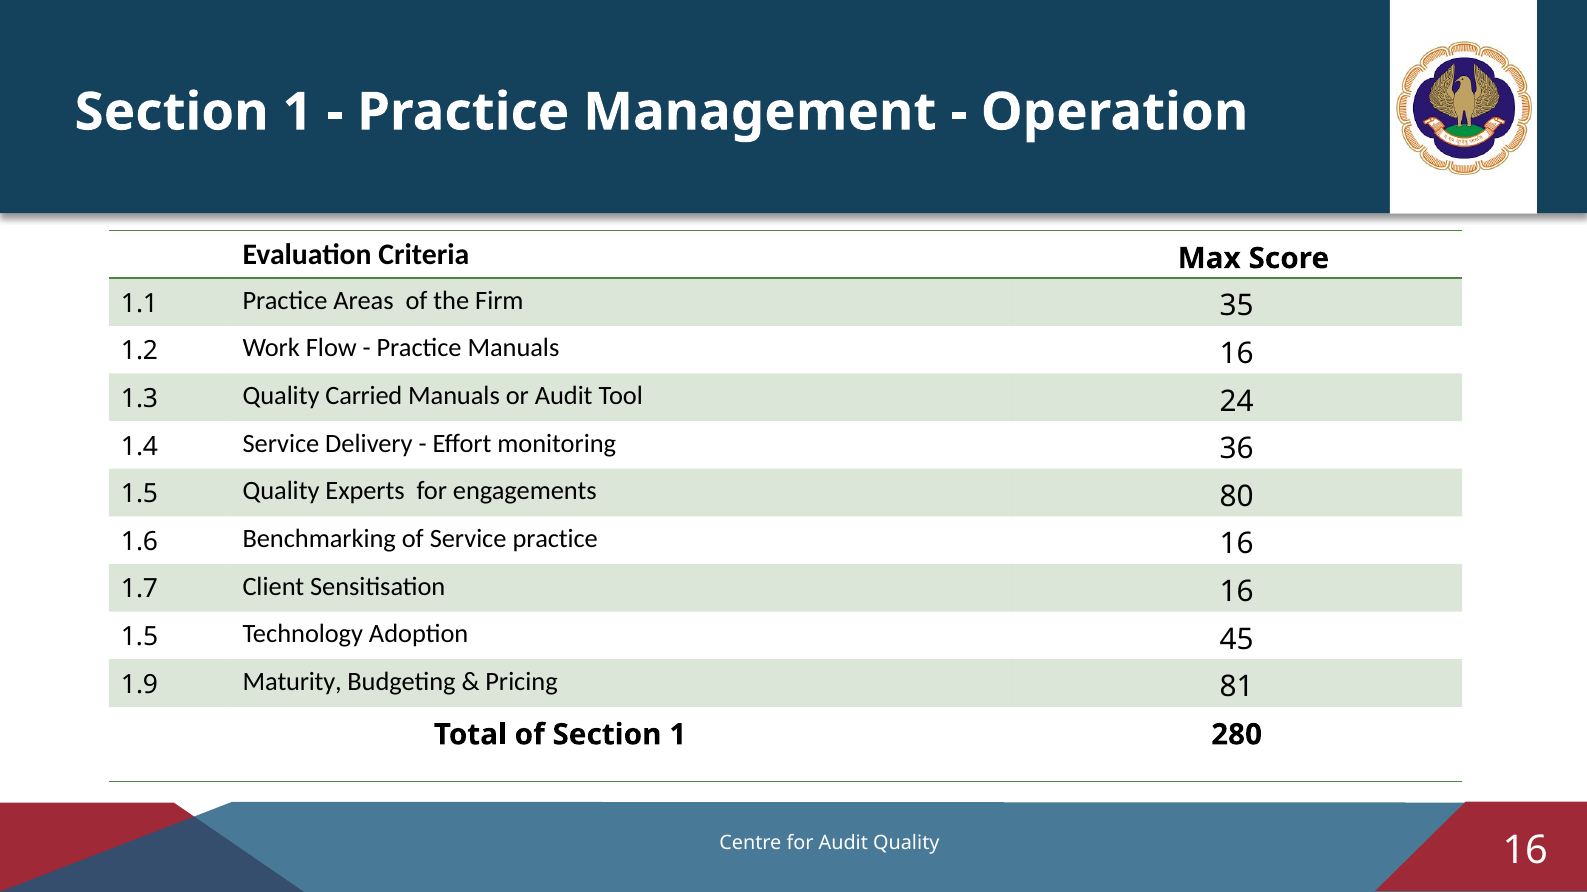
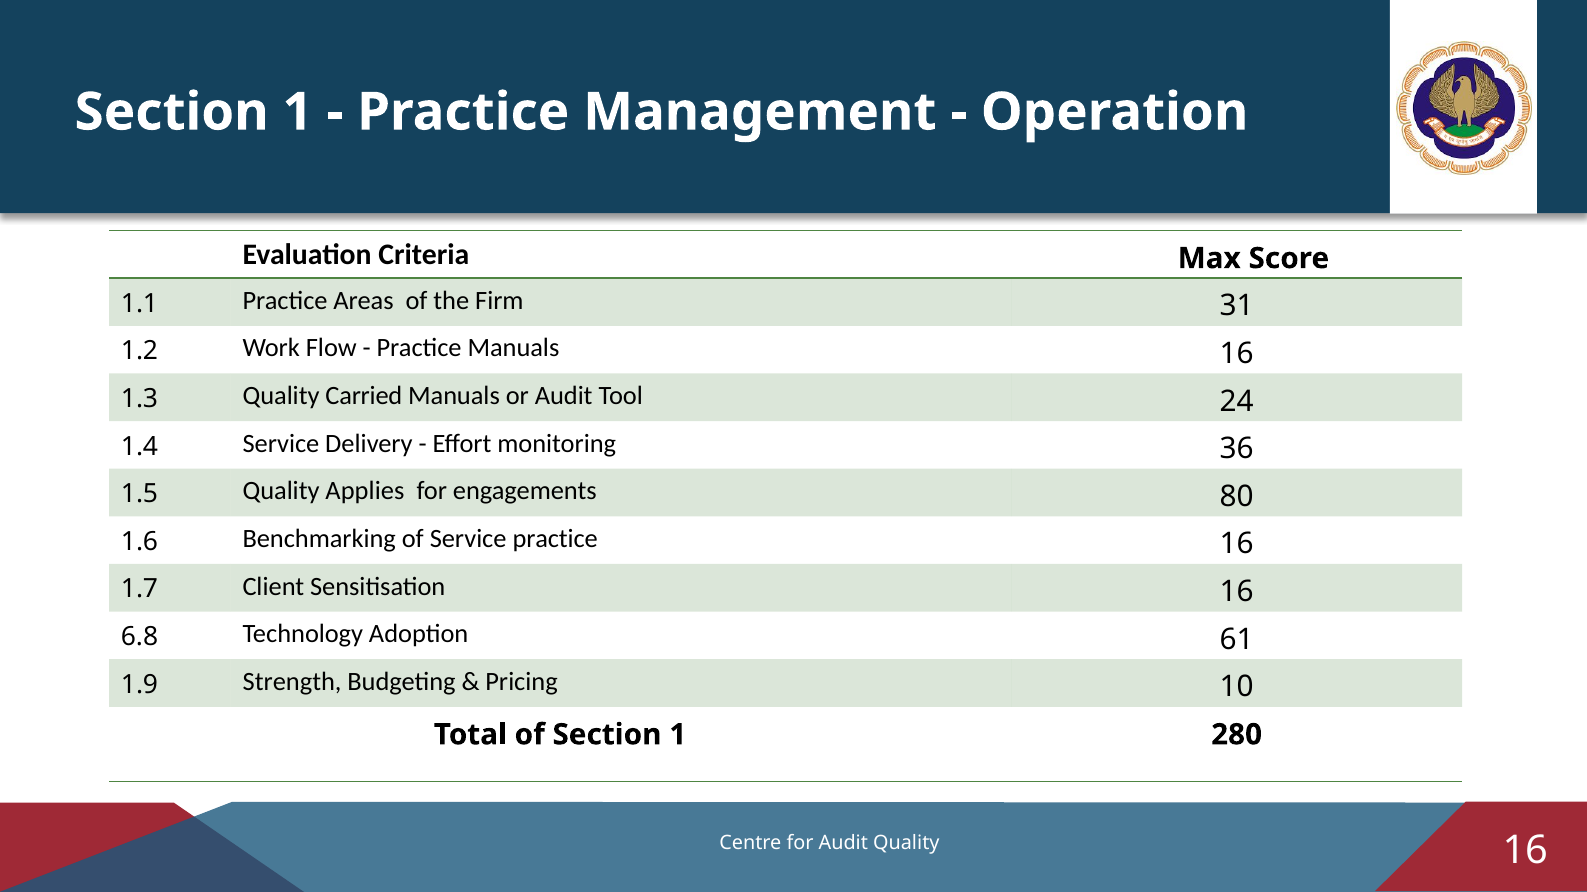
35: 35 -> 31 (1237, 306)
Experts: Experts -> Applies (365, 491)
1.5: 1.5 -> 6.8 (140, 637)
45: 45 -> 61 (1237, 640)
Maturity: Maturity -> Strength (292, 682)
81: 81 -> 10 (1237, 688)
